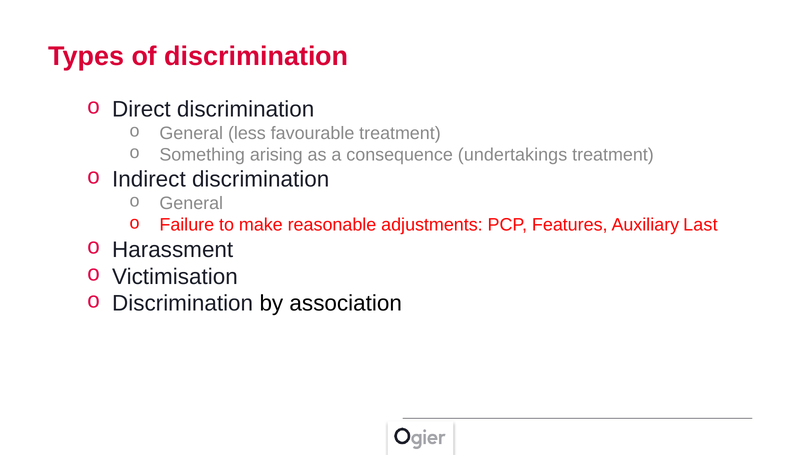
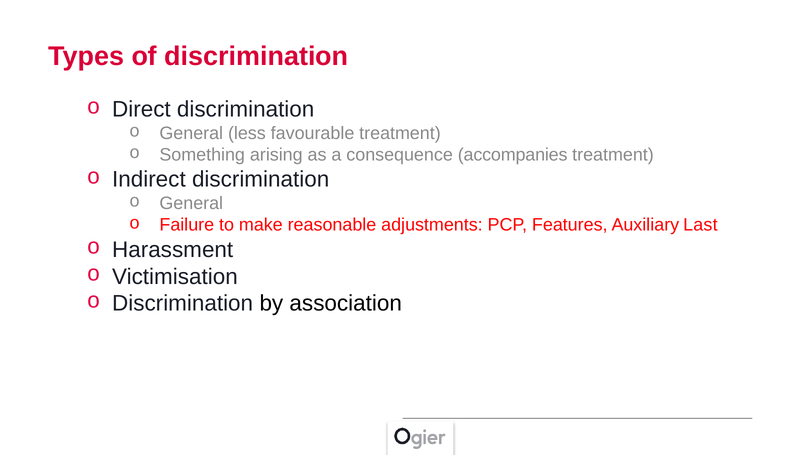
undertakings: undertakings -> accompanies (513, 155)
